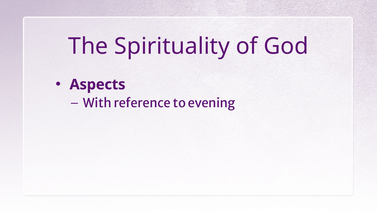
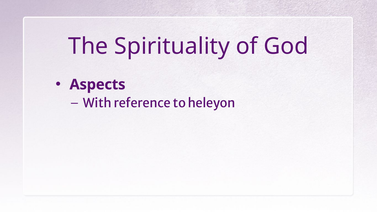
evening: evening -> heleyon (212, 103)
